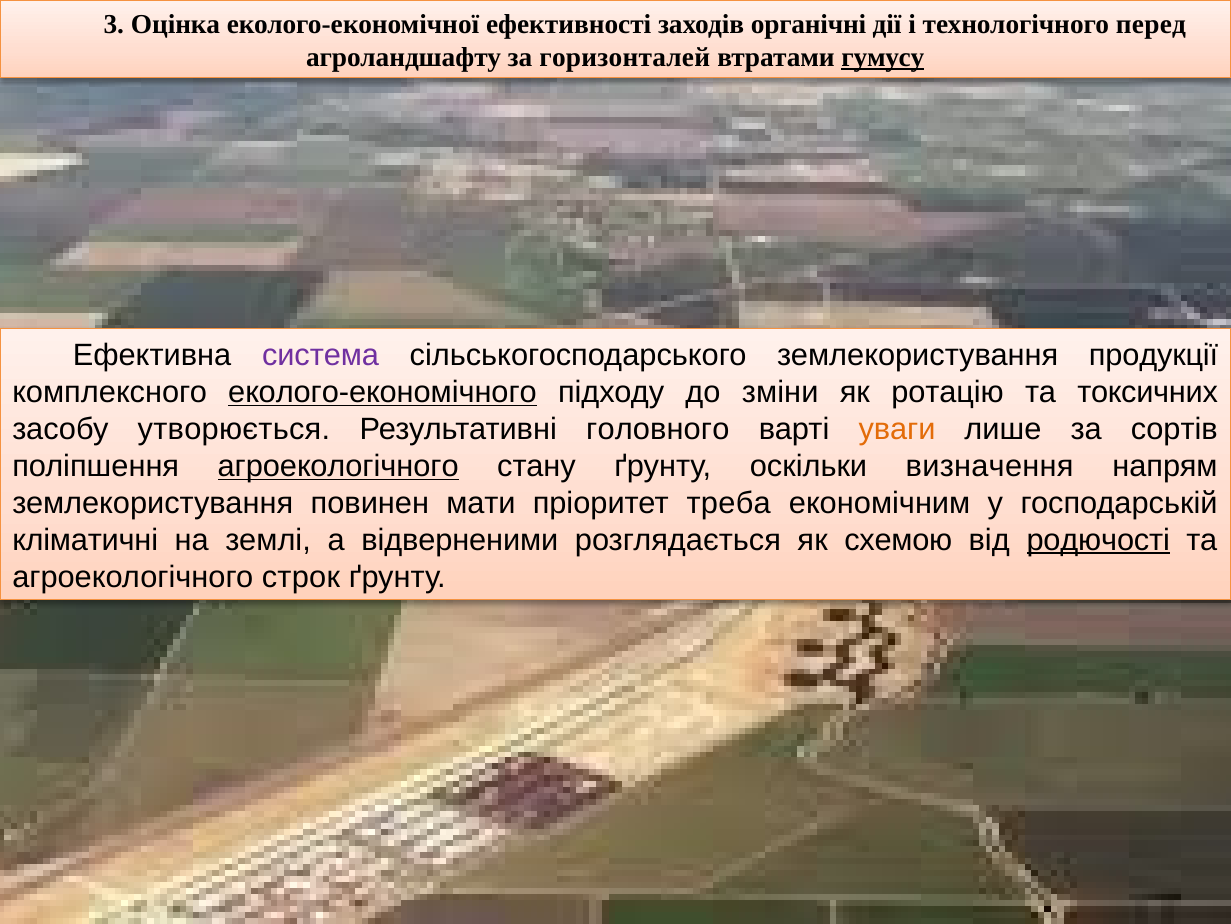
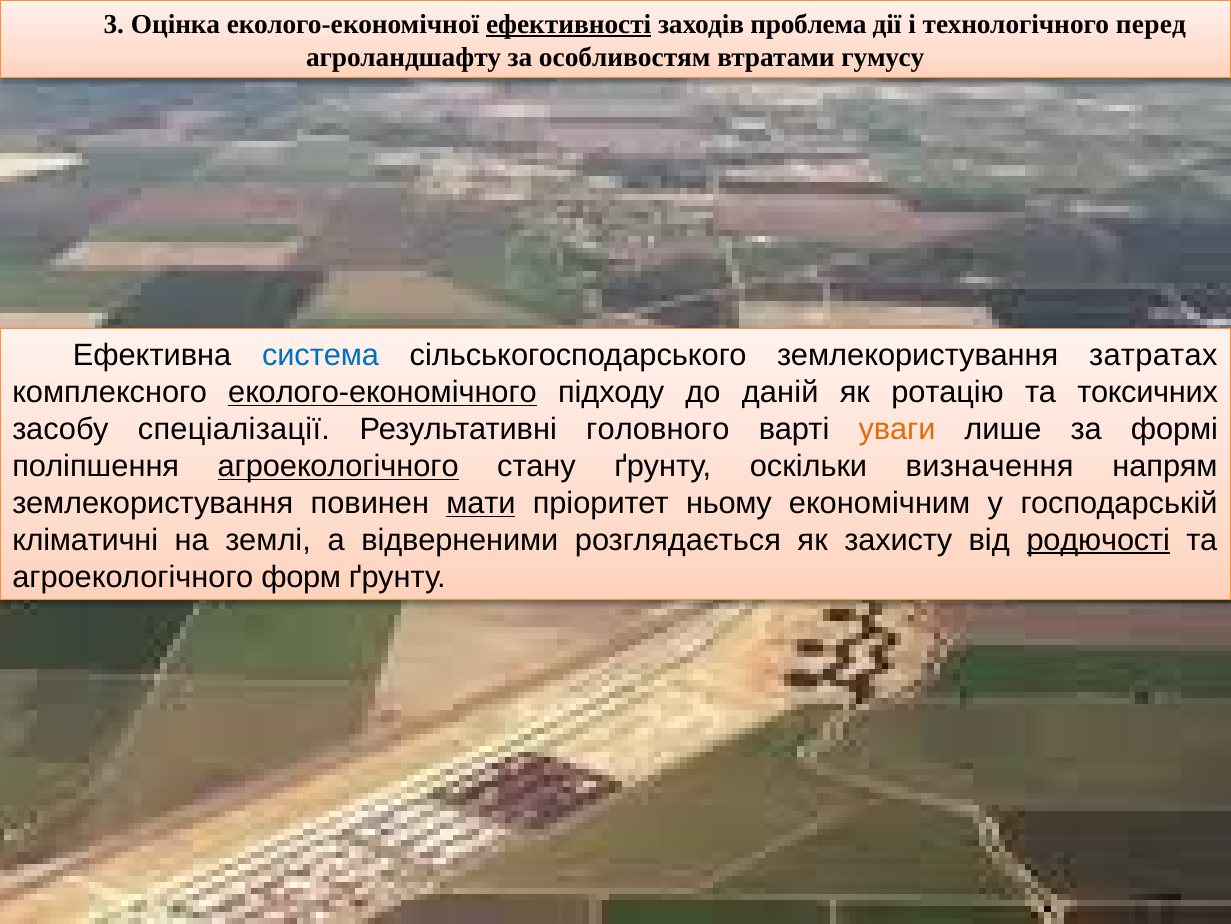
ефективності underline: none -> present (569, 24)
органічні: органічні -> проблема (809, 24)
горизонталей: горизонталей -> особливостям (625, 57)
гумусу underline: present -> none (883, 57)
система colour: purple -> blue (321, 355)
продукції: продукції -> затратах (1153, 355)
зміни: зміни -> даній (780, 392)
утворюється: утворюється -> спеціалізації (234, 429)
сортів: сортів -> формі (1174, 429)
мати underline: none -> present (481, 503)
треба: треба -> ньому (729, 503)
схемою: схемою -> захисту (898, 540)
строк: строк -> форм (301, 577)
